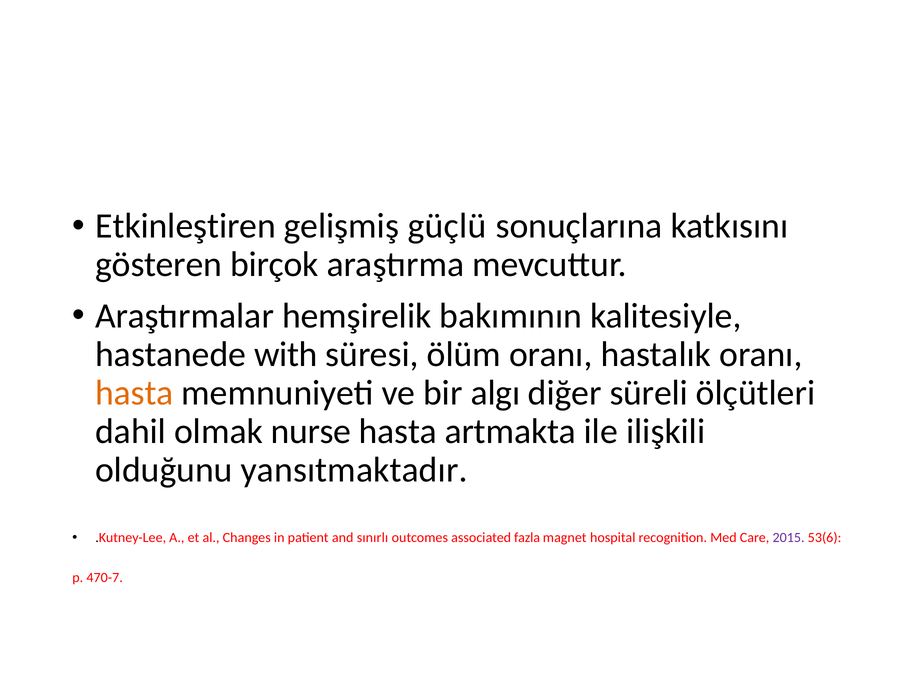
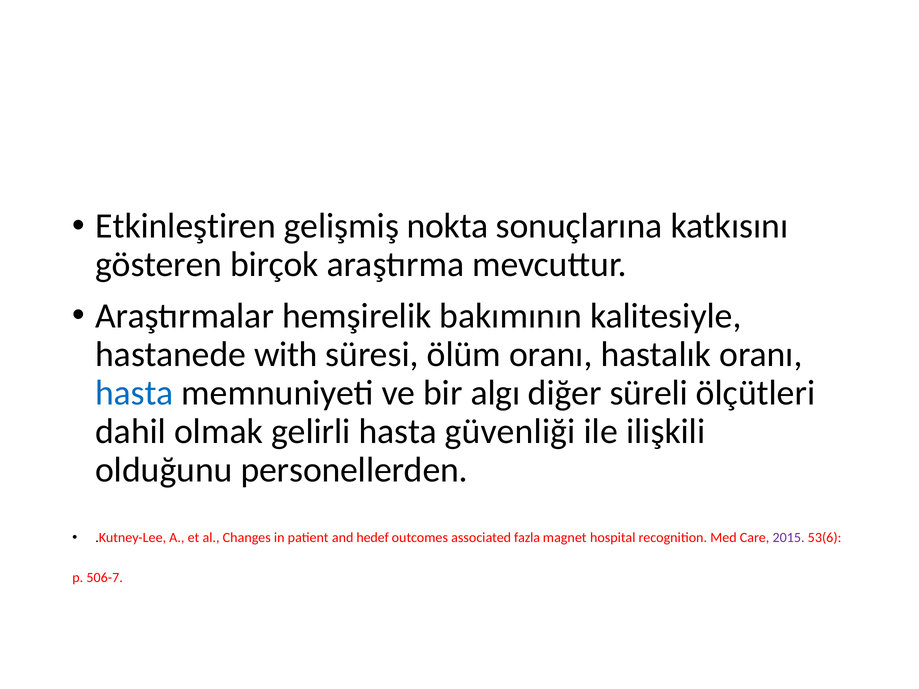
güçlü: güçlü -> nokta (447, 226)
hasta colour: orange -> blue (134, 393)
nurse: nurse -> gelirli (311, 432)
artmakta: artmakta -> güvenliği (510, 432)
yansıtmaktadır: yansıtmaktadır -> personellerden (354, 470)
sınırlı: sınırlı -> hedef (373, 538)
470-7: 470-7 -> 506-7 (105, 578)
